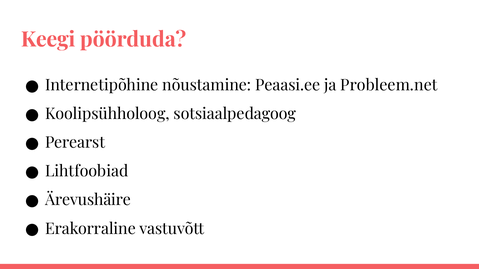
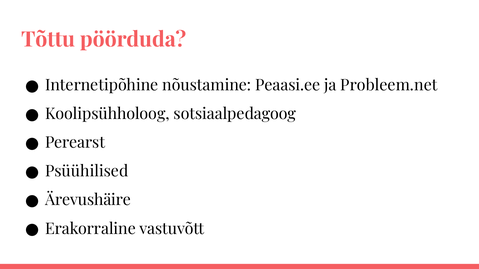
Keegi: Keegi -> Tõttu (48, 40)
Lihtfoobiad: Lihtfoobiad -> Psüühilised (87, 172)
